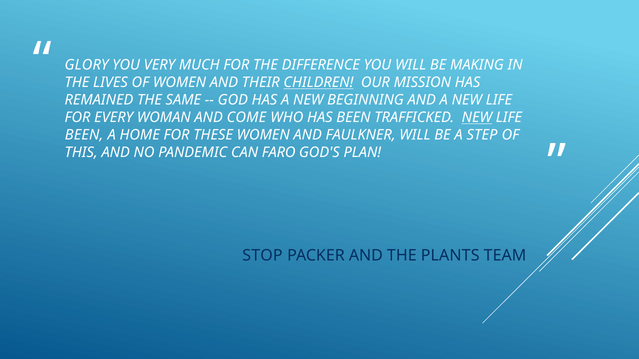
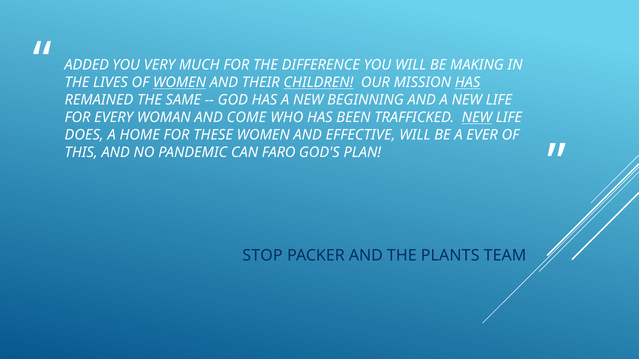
GLORY: GLORY -> ADDED (87, 65)
WOMEN underline: none -> present (179, 83)
HAS underline: none -> present (468, 83)
BEEN: BEEN -> DOES (84, 135)
FAULKNER: FAULKNER -> EFFECTIVE (360, 135)
STEP: STEP -> EVER (482, 135)
